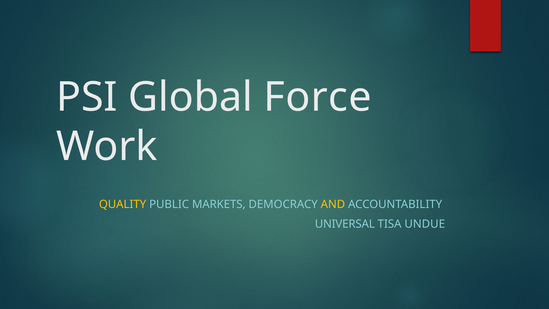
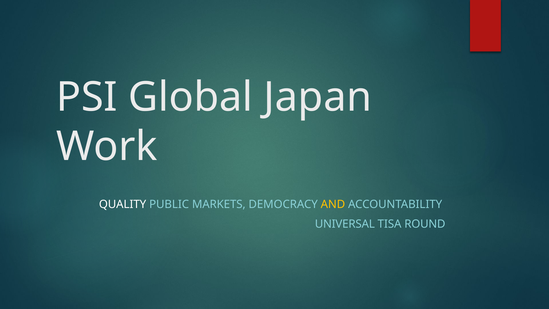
Force: Force -> Japan (318, 97)
QUALITY colour: yellow -> white (123, 204)
UNDUE: UNDUE -> ROUND (425, 224)
